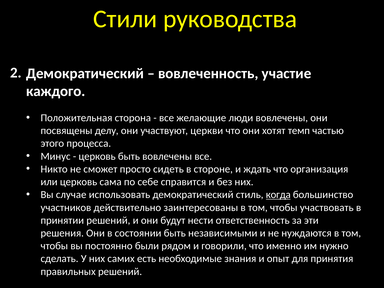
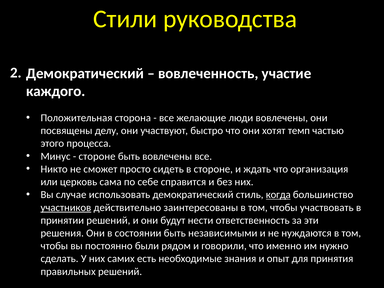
церкви: церкви -> быстро (207, 131)
церковь: церковь -> стороне (97, 156)
участников underline: none -> present (66, 207)
